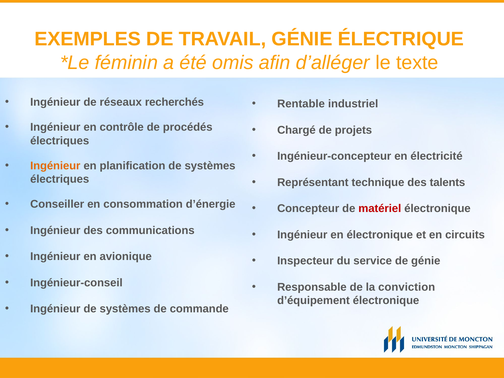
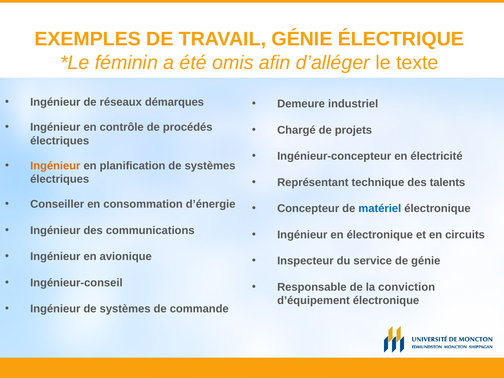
recherchés: recherchés -> démarques (174, 102)
Rentable: Rentable -> Demeure (301, 104)
matériel colour: red -> blue (380, 209)
